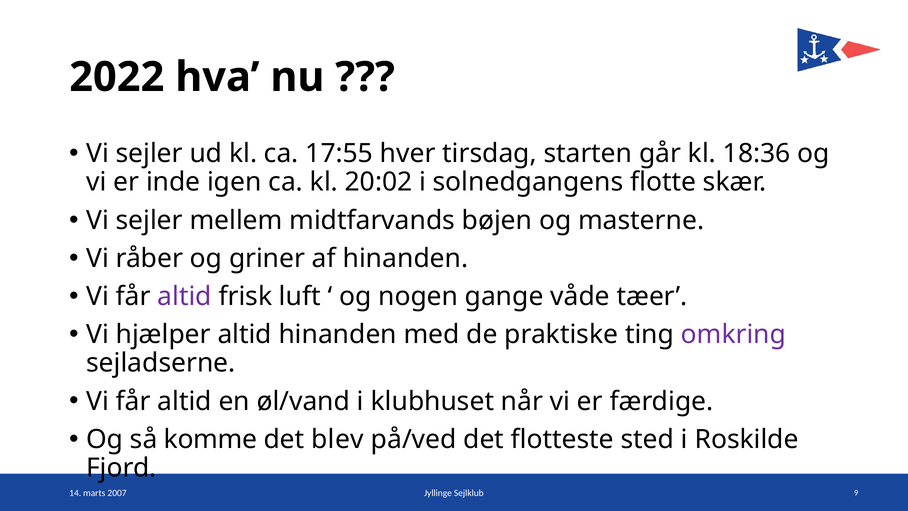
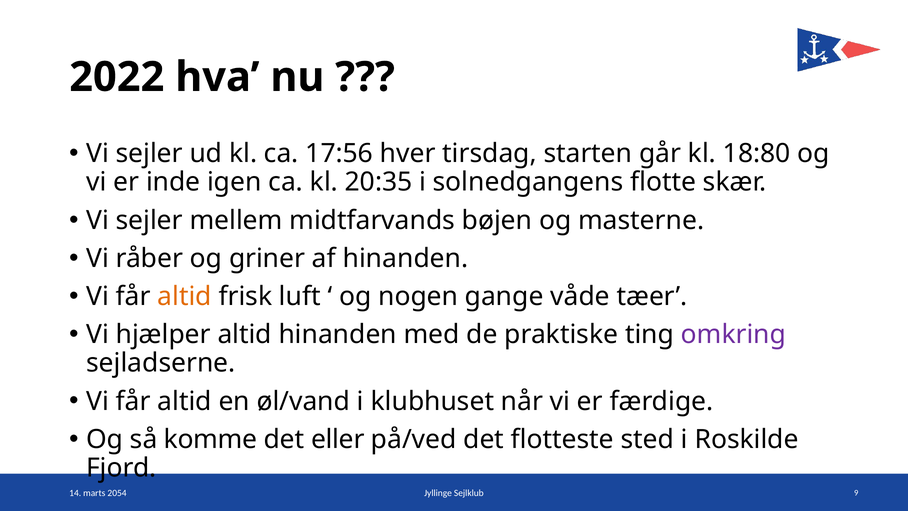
17:55: 17:55 -> 17:56 (339, 154)
18:36: 18:36 -> 18:80 (757, 154)
20:02: 20:02 -> 20:35 (379, 182)
altid colour: purple -> orange (185, 296)
blev: blev -> eller (338, 439)
2007: 2007 -> 2054 (117, 493)
